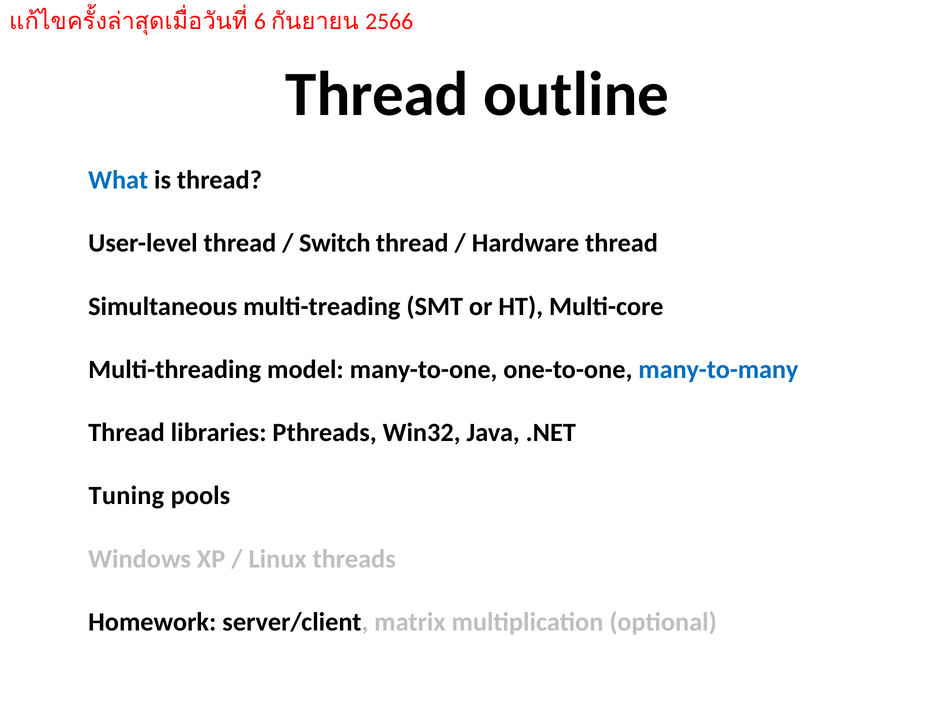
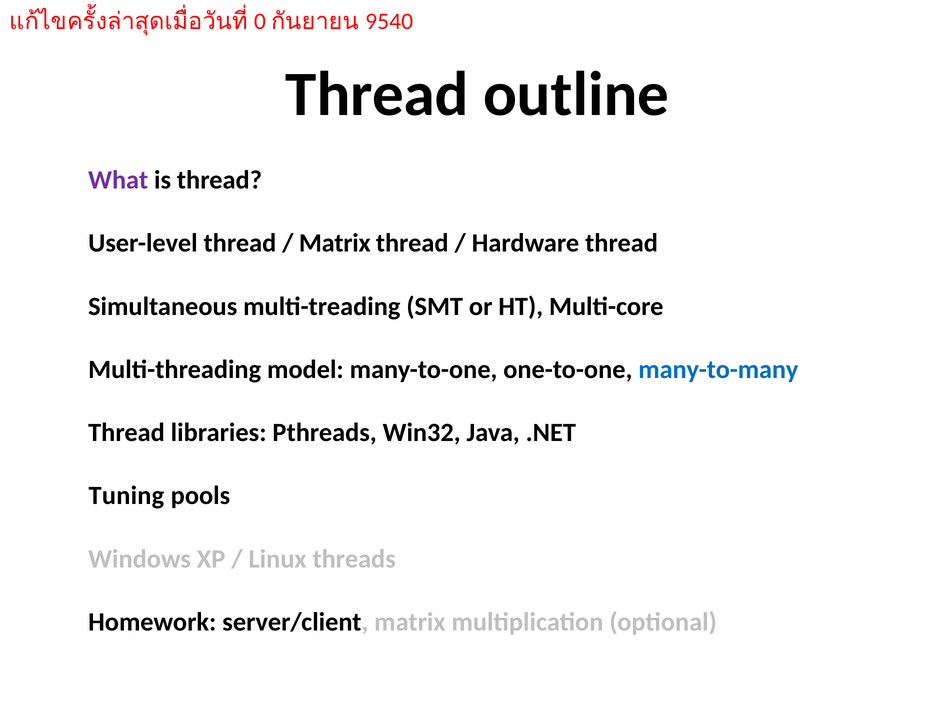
6: 6 -> 0 (260, 22)
2566: 2566 -> 9540 (389, 22)
What colour: blue -> purple (118, 180)
Switch: Switch -> Matrix (335, 243)
